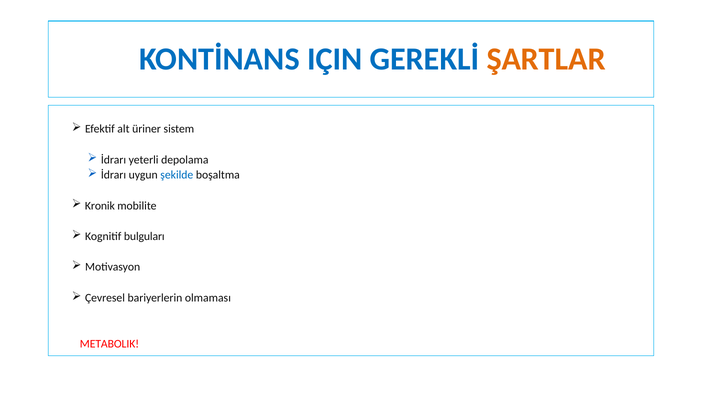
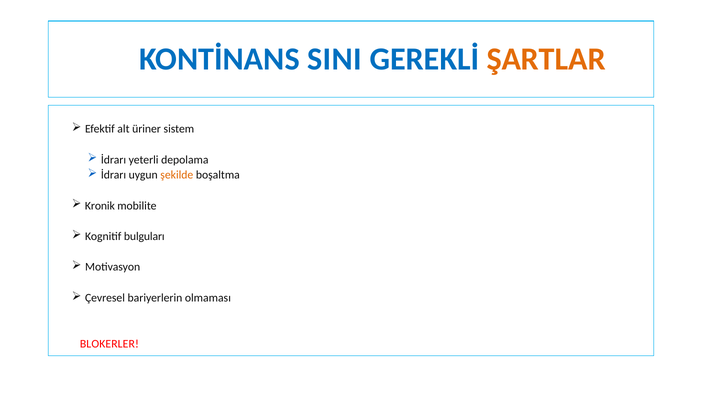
IÇIN: IÇIN -> SINI (335, 59)
şekilde colour: blue -> orange (177, 175)
METABOLIK: METABOLIK -> BLOKERLER (109, 344)
